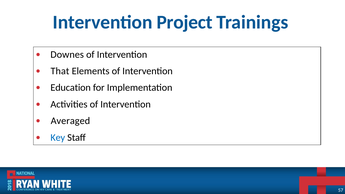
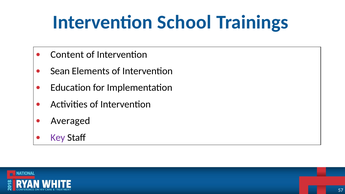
Project: Project -> School (184, 22)
Downes: Downes -> Content (67, 54)
That: That -> Sean (60, 71)
Key colour: blue -> purple (58, 138)
